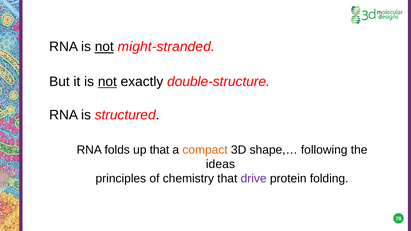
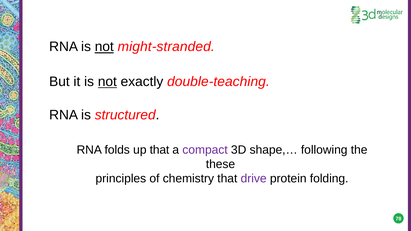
double-structure: double-structure -> double-teaching (218, 82)
compact colour: orange -> purple (205, 150)
ideas: ideas -> these (220, 164)
